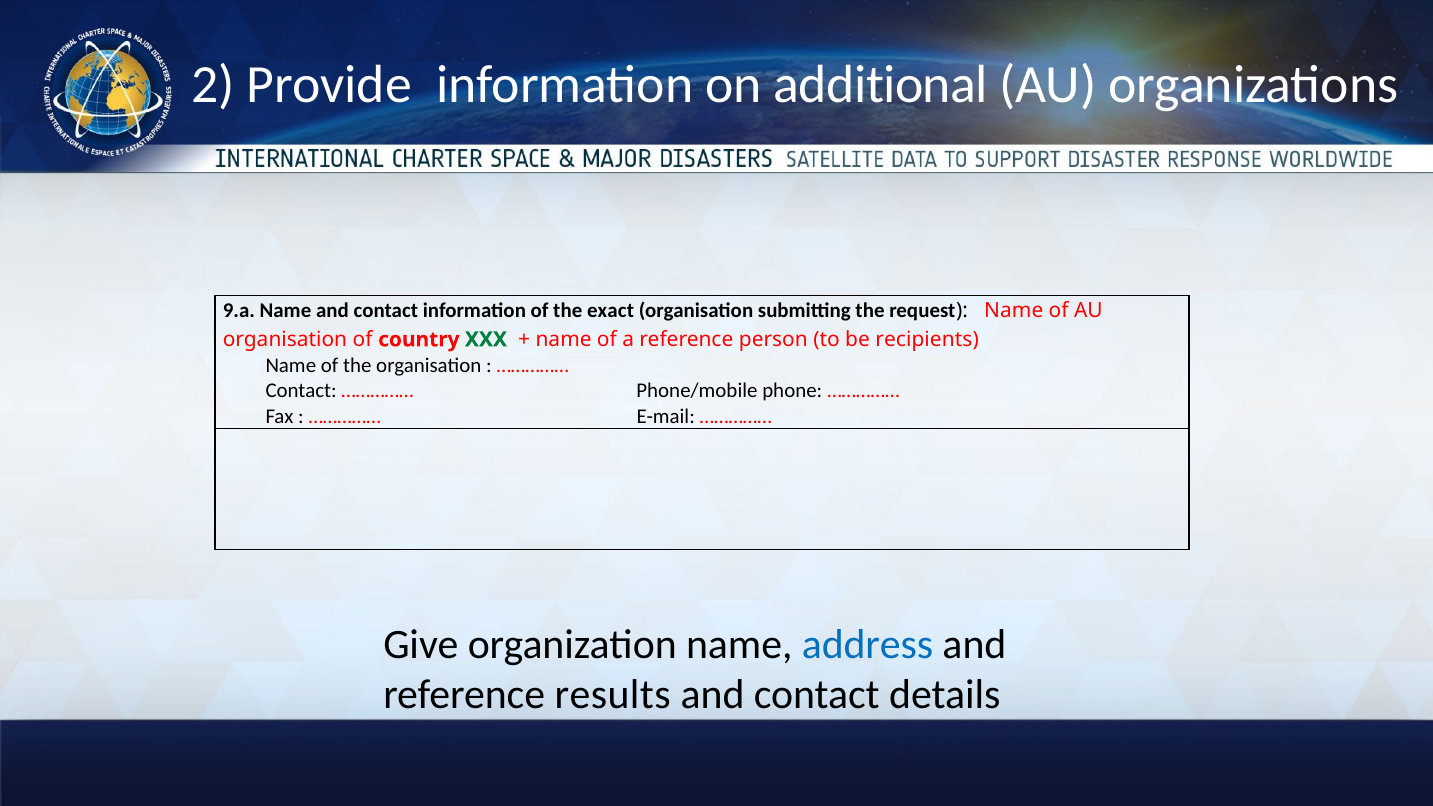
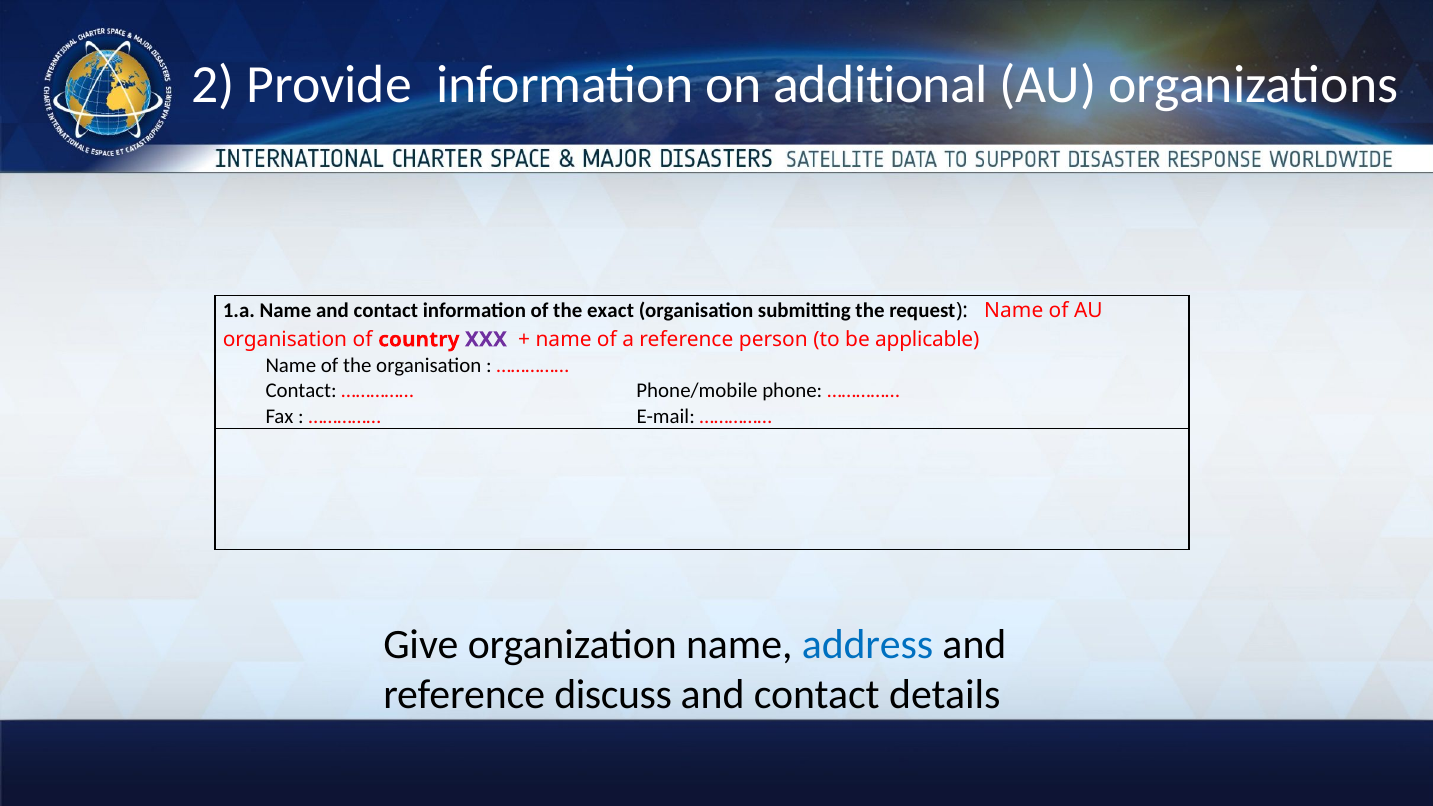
9.a: 9.a -> 1.a (239, 311)
XXX colour: green -> purple (486, 340)
recipients: recipients -> applicable (927, 340)
results: results -> discuss (613, 695)
